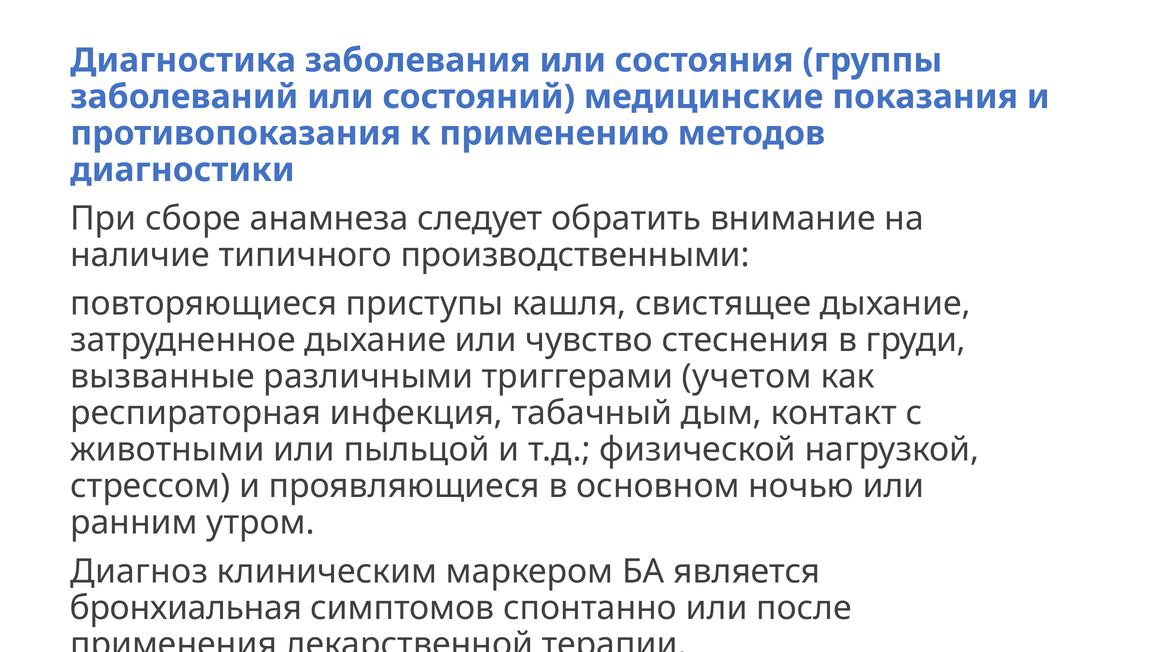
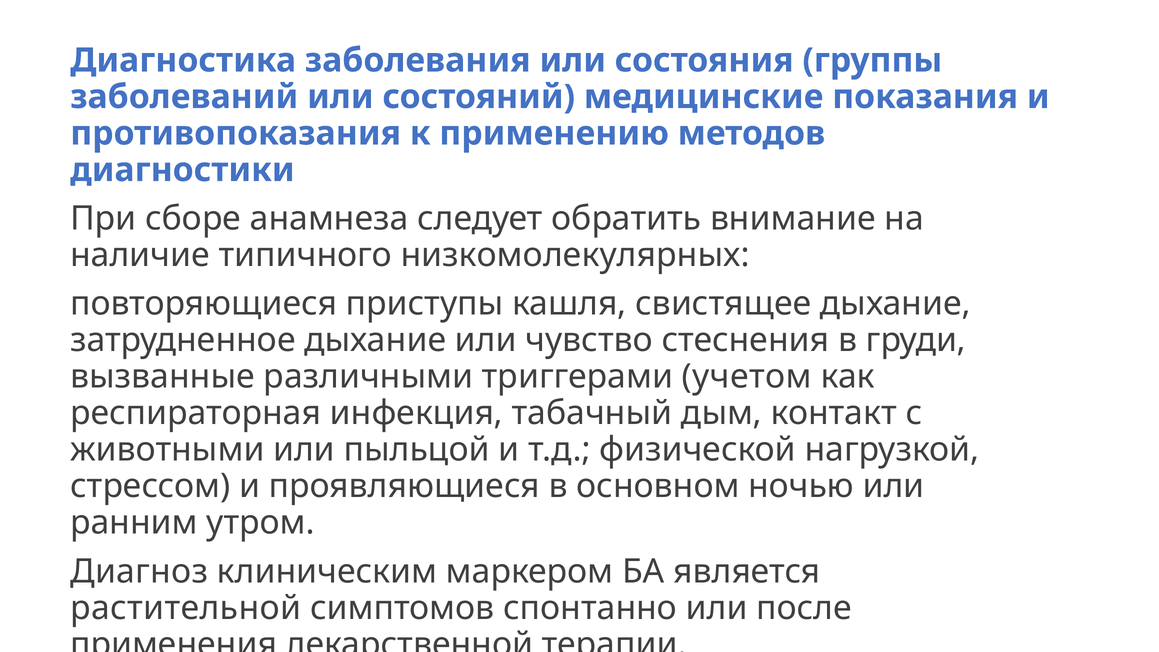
производственными: производственными -> низкомолекулярных (575, 255)
бронхиальная: бронхиальная -> растительной (186, 608)
